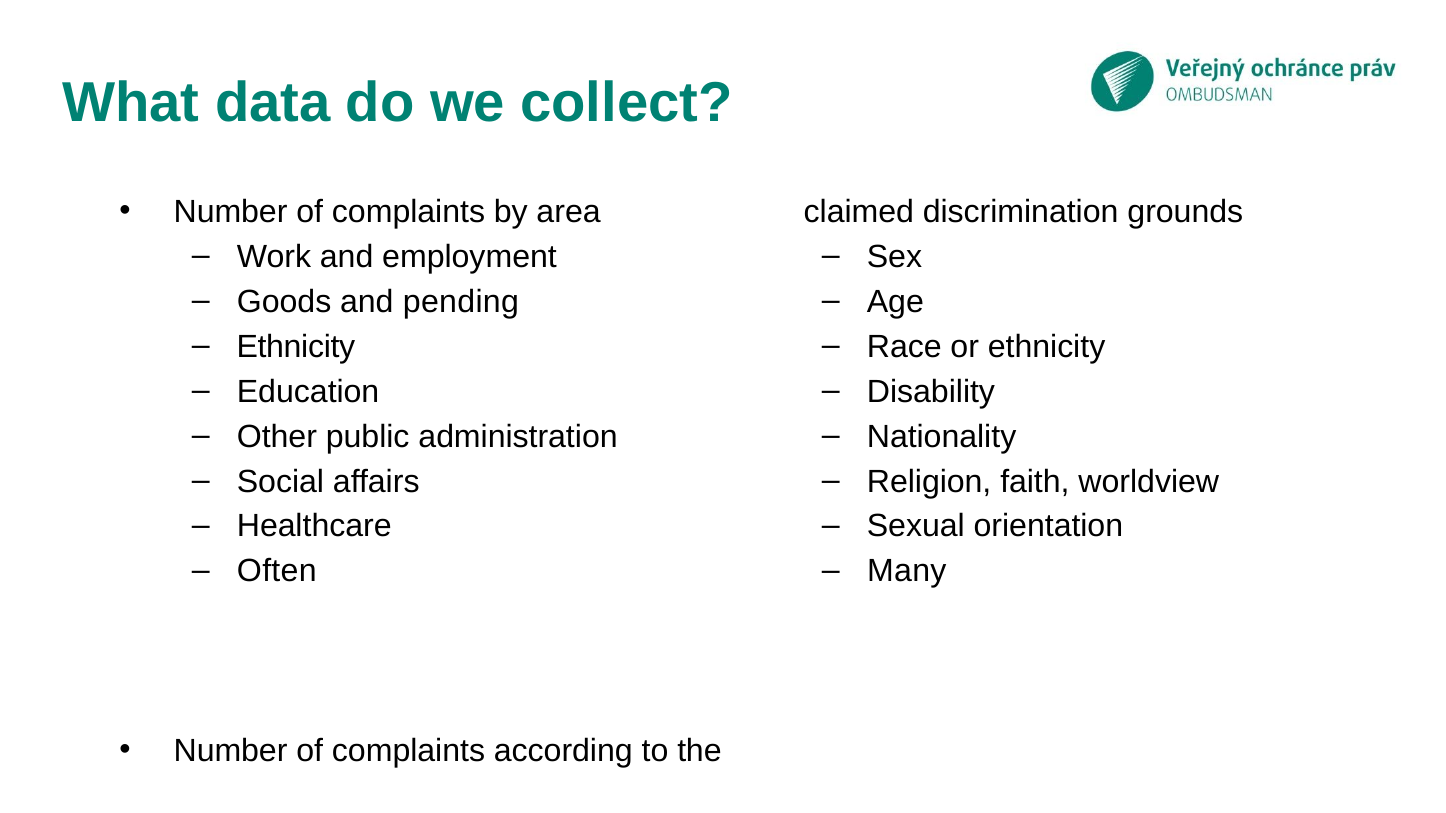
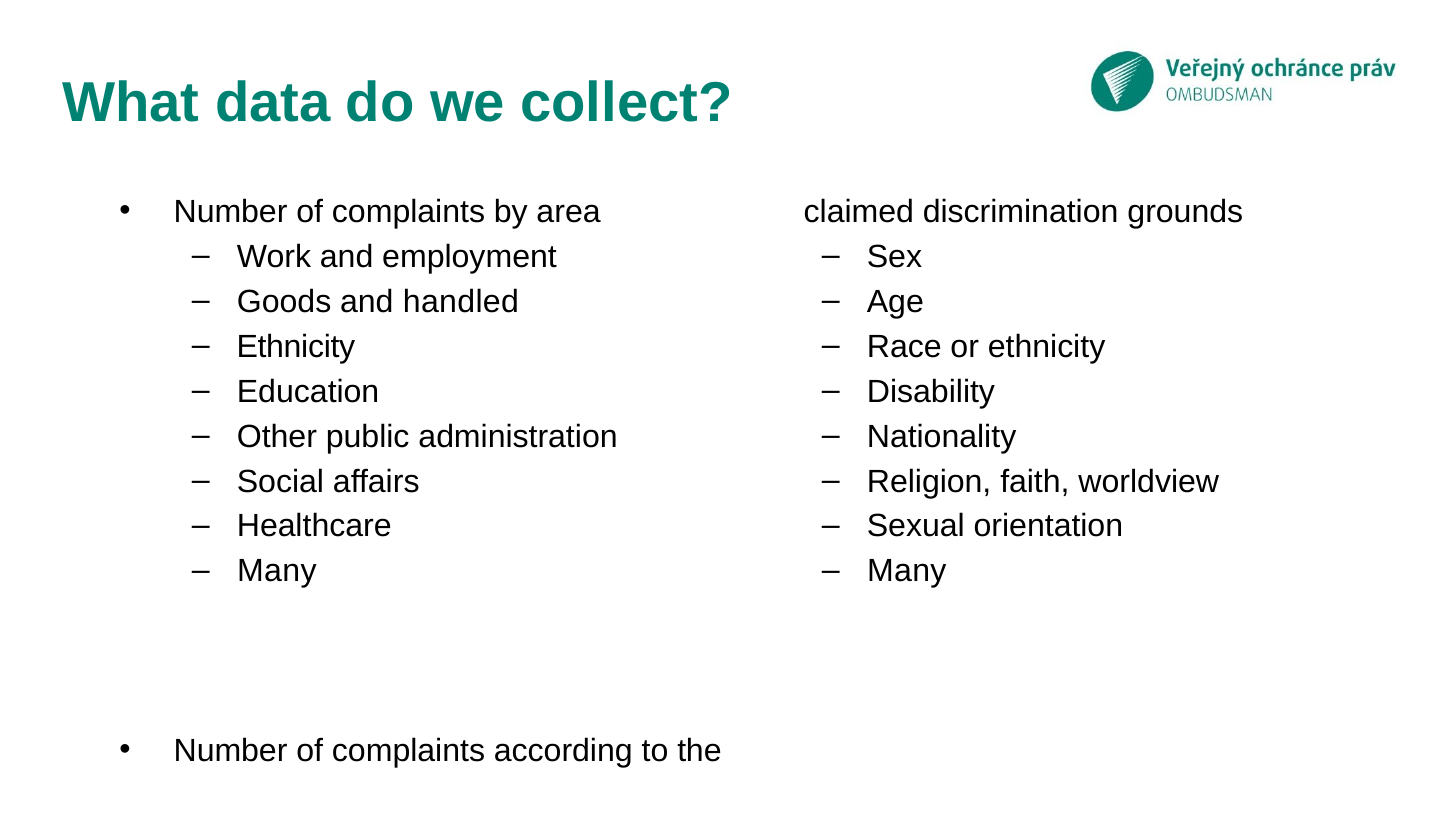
pending: pending -> handled (461, 302)
Often: Often -> Many (277, 572)
